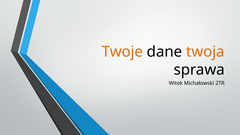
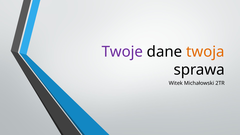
Twoje colour: orange -> purple (122, 52)
